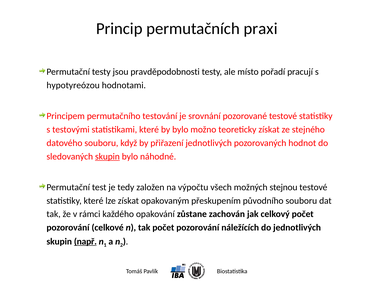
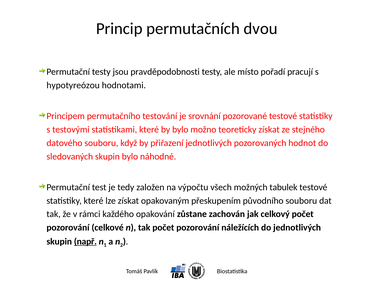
praxi: praxi -> dvou (261, 29)
skupin underline: present -> none (107, 156)
stejnou: stejnou -> tabulek (283, 187)
